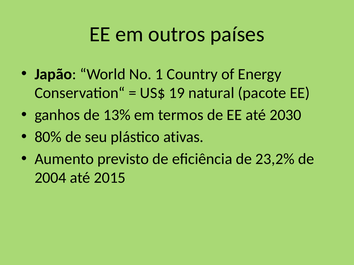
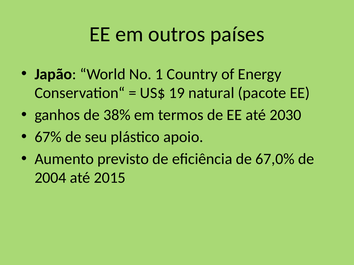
13%: 13% -> 38% (117, 115)
80%: 80% -> 67% (48, 137)
ativas: ativas -> apoio (183, 137)
23,2%: 23,2% -> 67,0% (275, 159)
